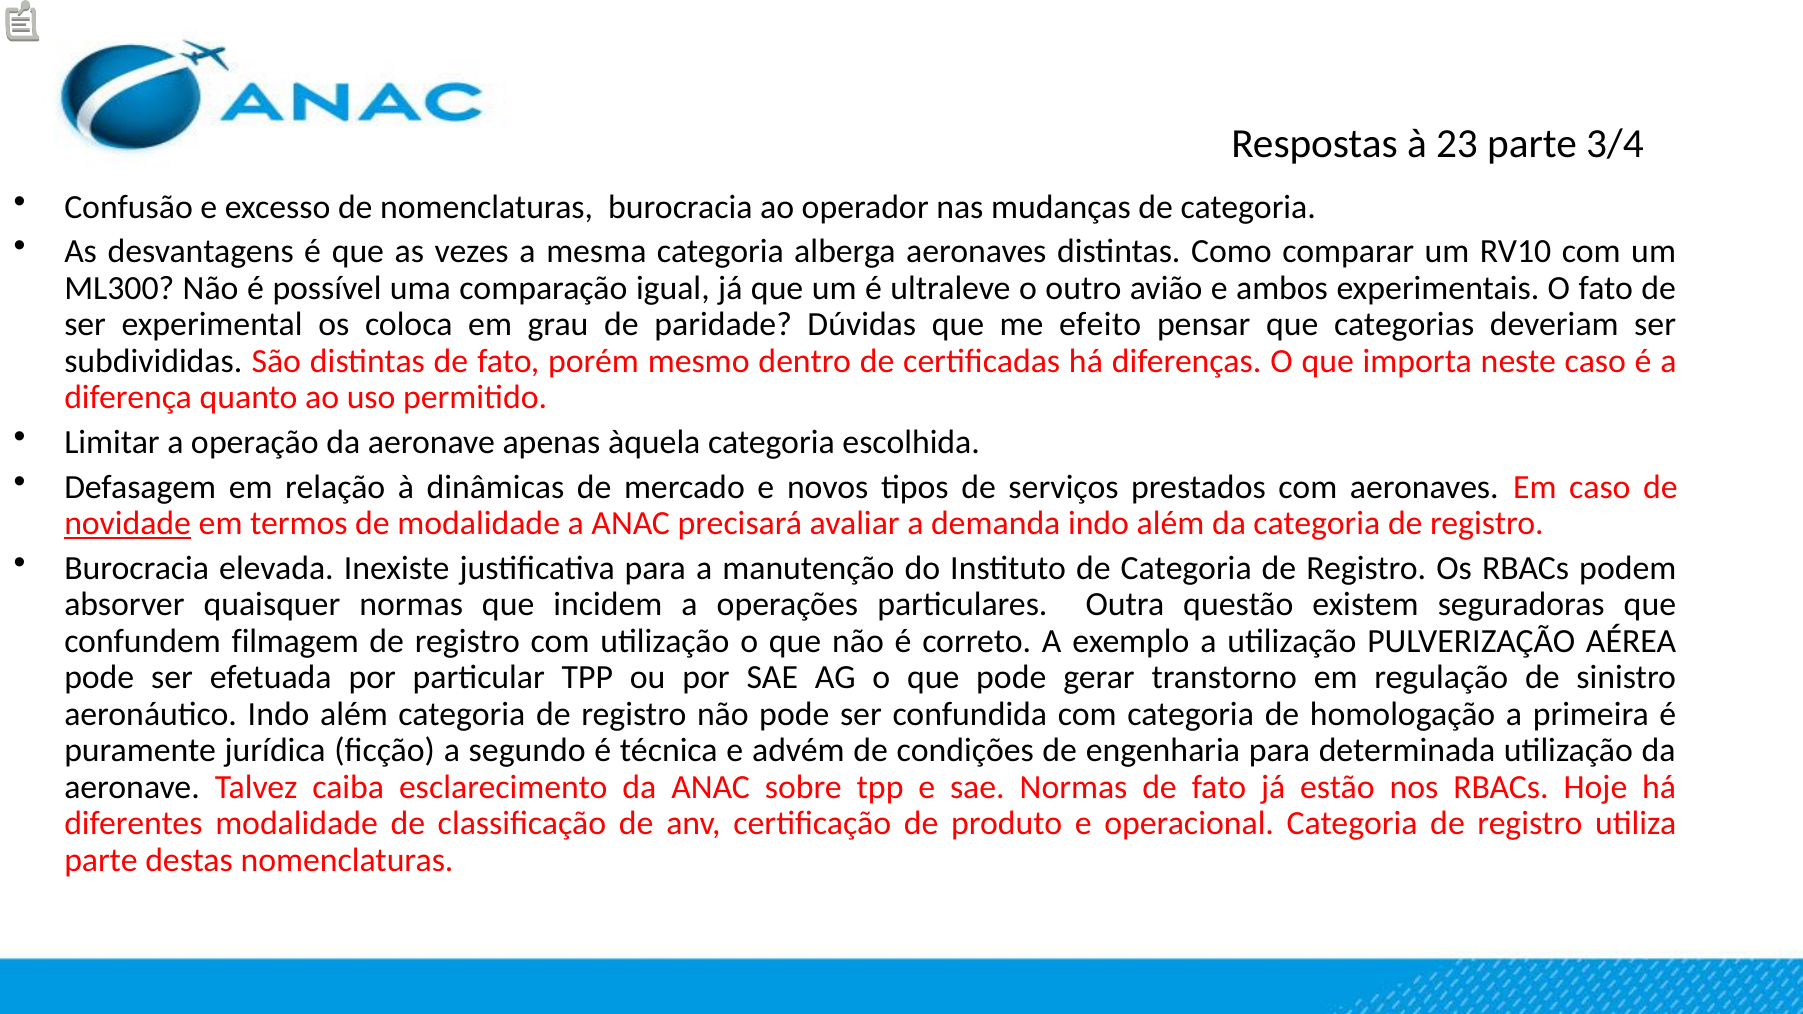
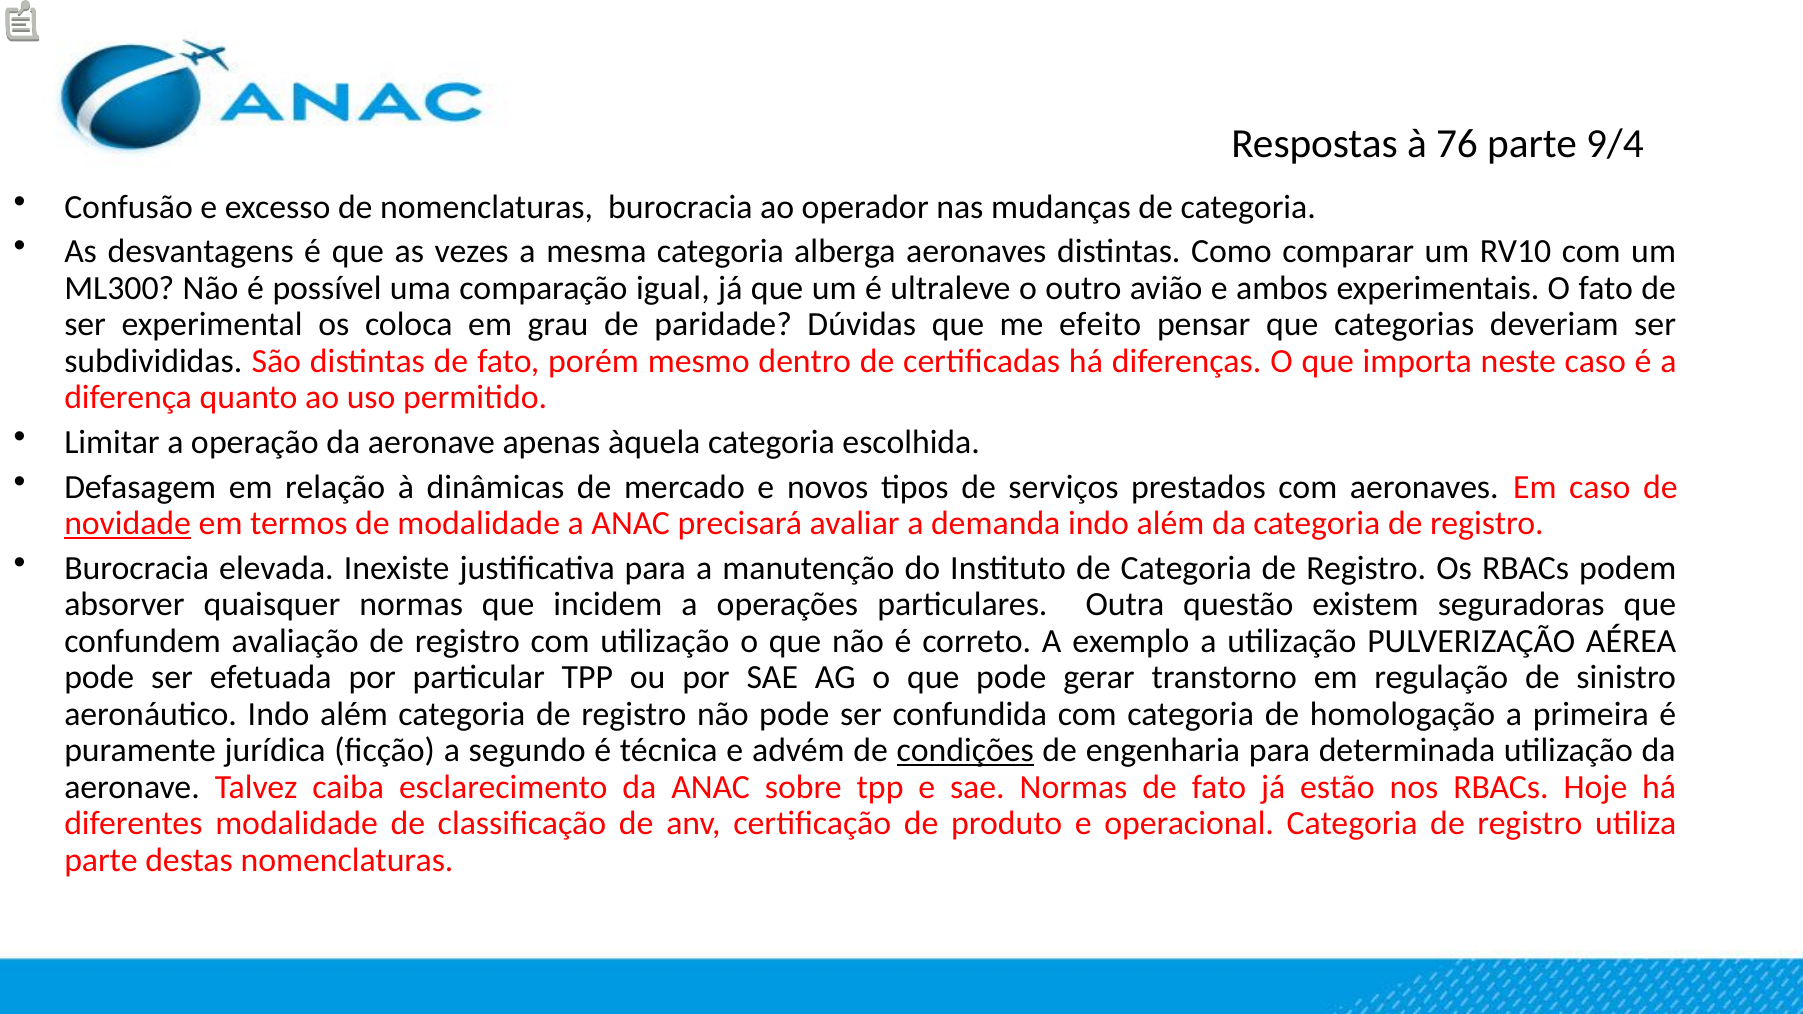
23: 23 -> 76 (1457, 144)
3/4: 3/4 -> 9/4 (1615, 144)
filmagem: filmagem -> avaliação (295, 641)
condições underline: none -> present (965, 751)
